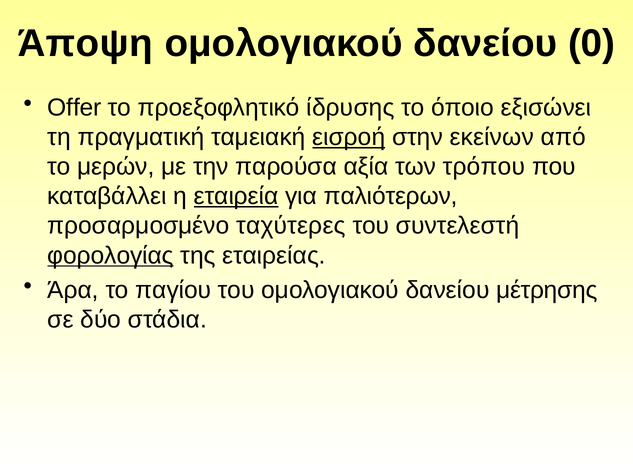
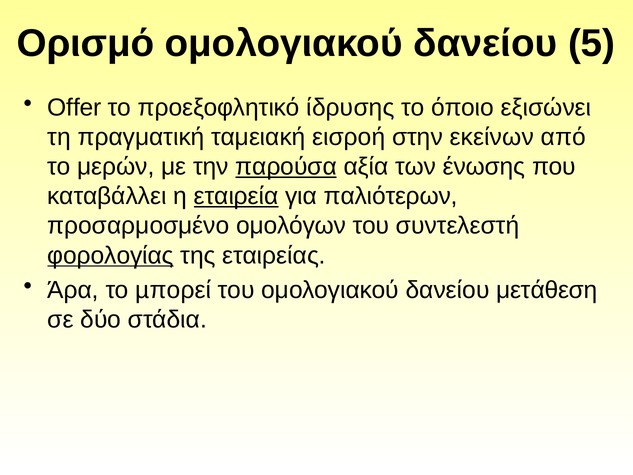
Άποψη: Άποψη -> Ορισμό (86, 44)
0: 0 -> 5 (592, 44)
εισροή underline: present -> none (349, 137)
παρούσα underline: none -> present (286, 167)
τρόπου: τρόπου -> ένωσης (484, 167)
ταχύτερες: ταχύτερες -> ομολόγων (291, 226)
παγίου: παγίου -> µπορεί (173, 290)
μέτρησης: μέτρησης -> μετάθεση (547, 290)
